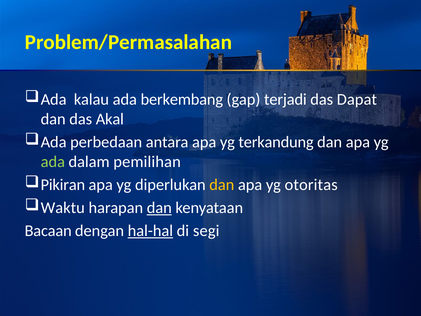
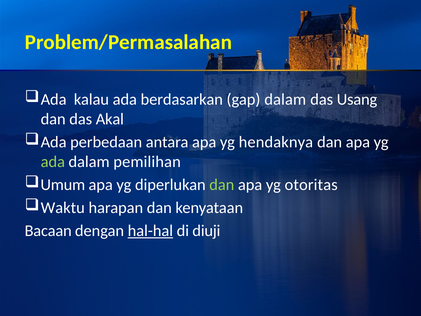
berkembang: berkembang -> berdasarkan (182, 99)
gap terjadi: terjadi -> dalam (285, 99)
Dapat: Dapat -> Usang (357, 99)
terkandung: terkandung -> hendaknya (276, 142)
Pikiran: Pikiran -> Umum (63, 185)
dan colour: yellow -> light green (222, 185)
dan underline: present -> none (159, 208)
segi: segi -> diuji (206, 231)
